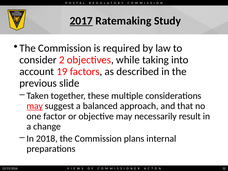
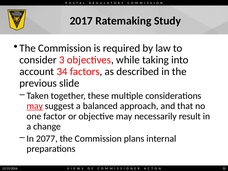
2017 underline: present -> none (81, 21)
2: 2 -> 3 (62, 60)
19: 19 -> 34 (62, 71)
2018: 2018 -> 2077 (47, 139)
